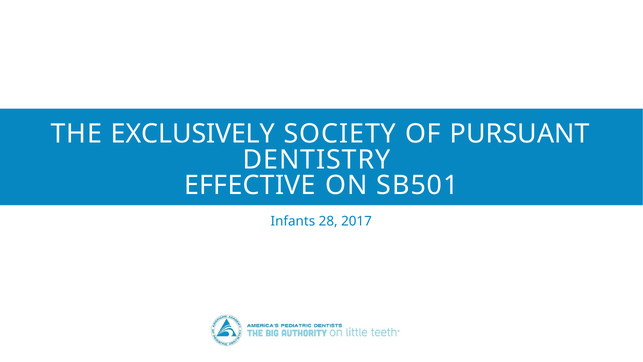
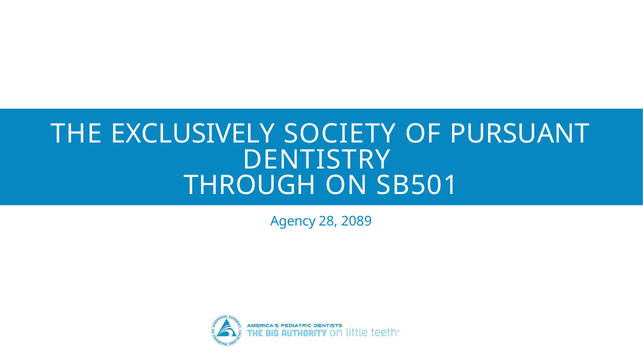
EFFECTIVE: EFFECTIVE -> THROUGH (250, 185)
Infants: Infants -> Agency (293, 221)
2017: 2017 -> 2089 (356, 221)
